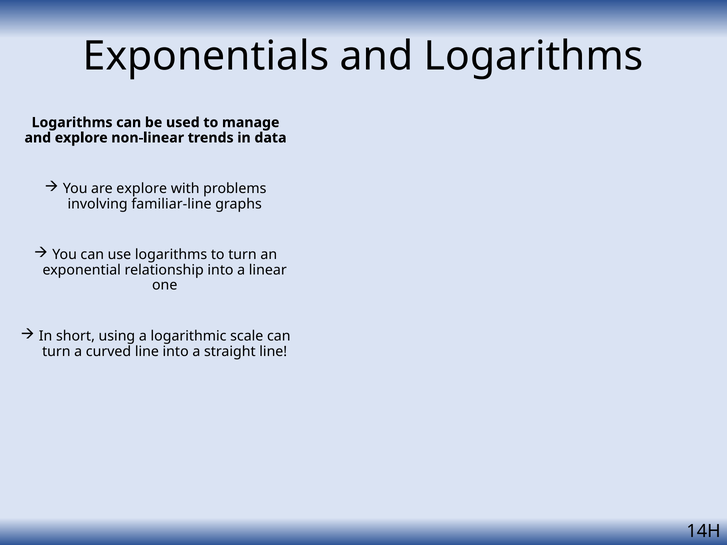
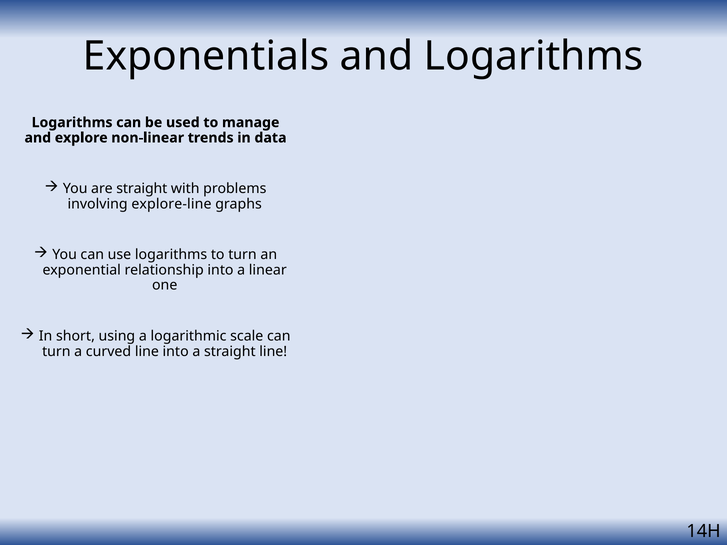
are explore: explore -> straight (142, 189)
familiar-line: familiar-line -> explore-line (171, 204)
